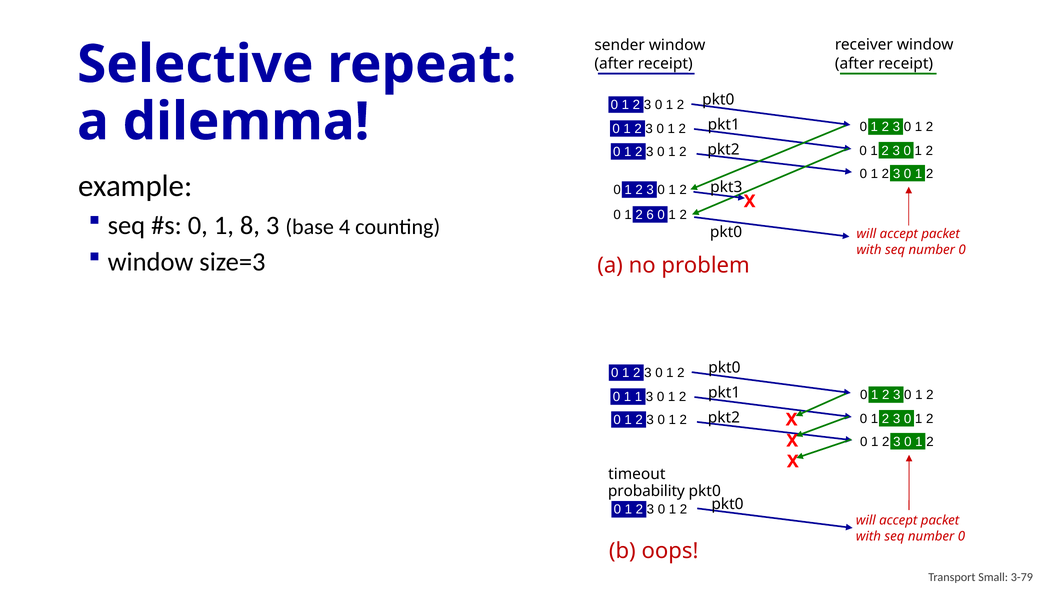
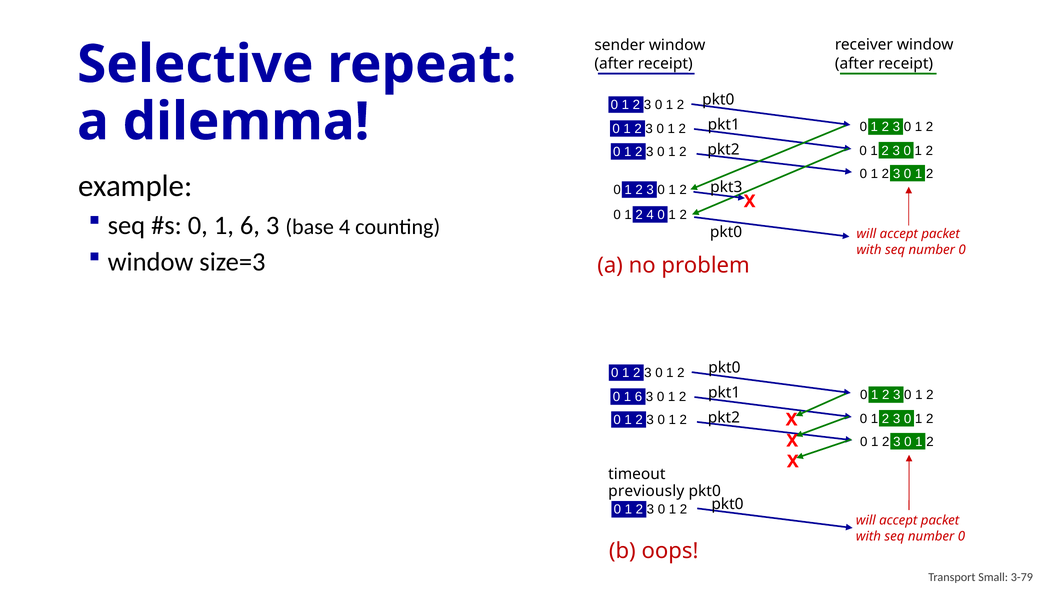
2 6: 6 -> 4 (650, 215)
8: 8 -> 6 (250, 225)
1: 1 -> 6 (638, 397)
probability: probability -> previously (646, 491)
